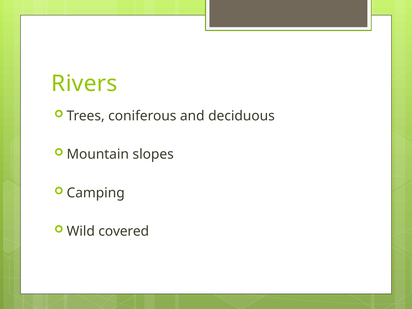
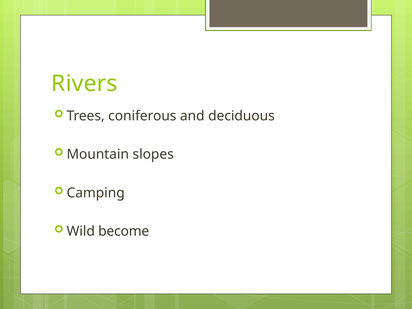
covered: covered -> become (124, 231)
